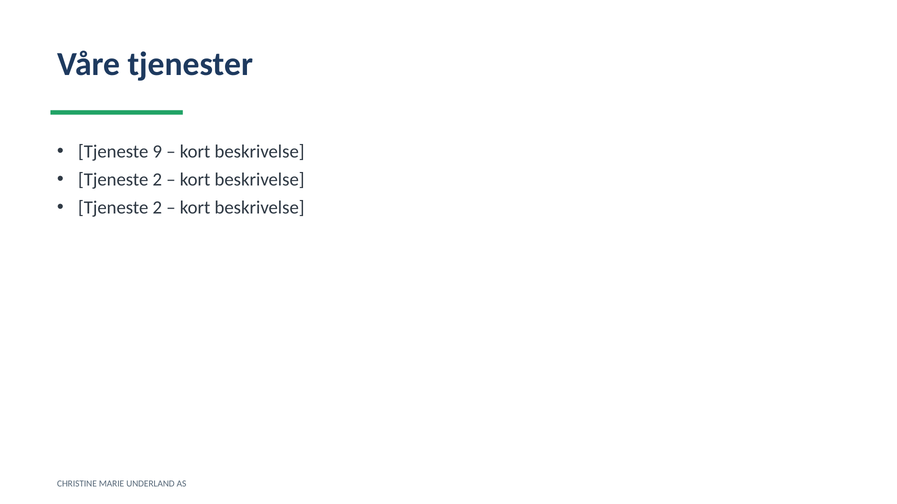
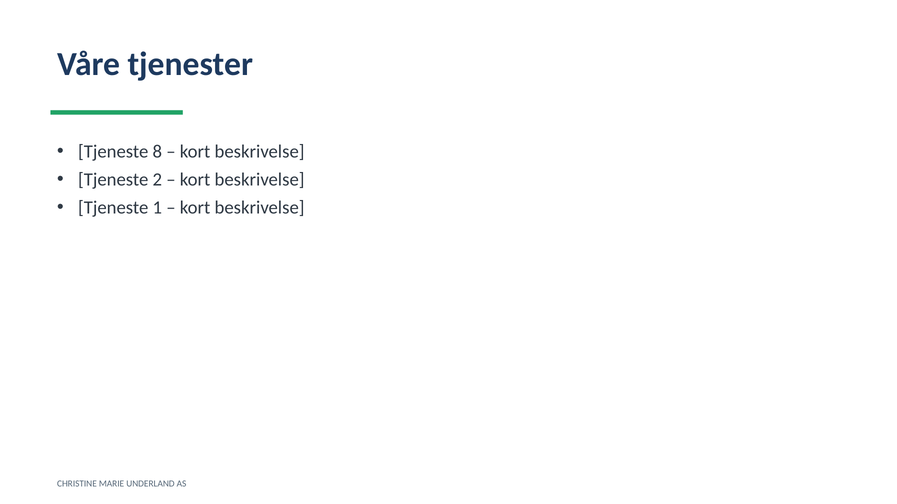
9: 9 -> 8 (157, 152)
2: 2 -> 1 (157, 208)
